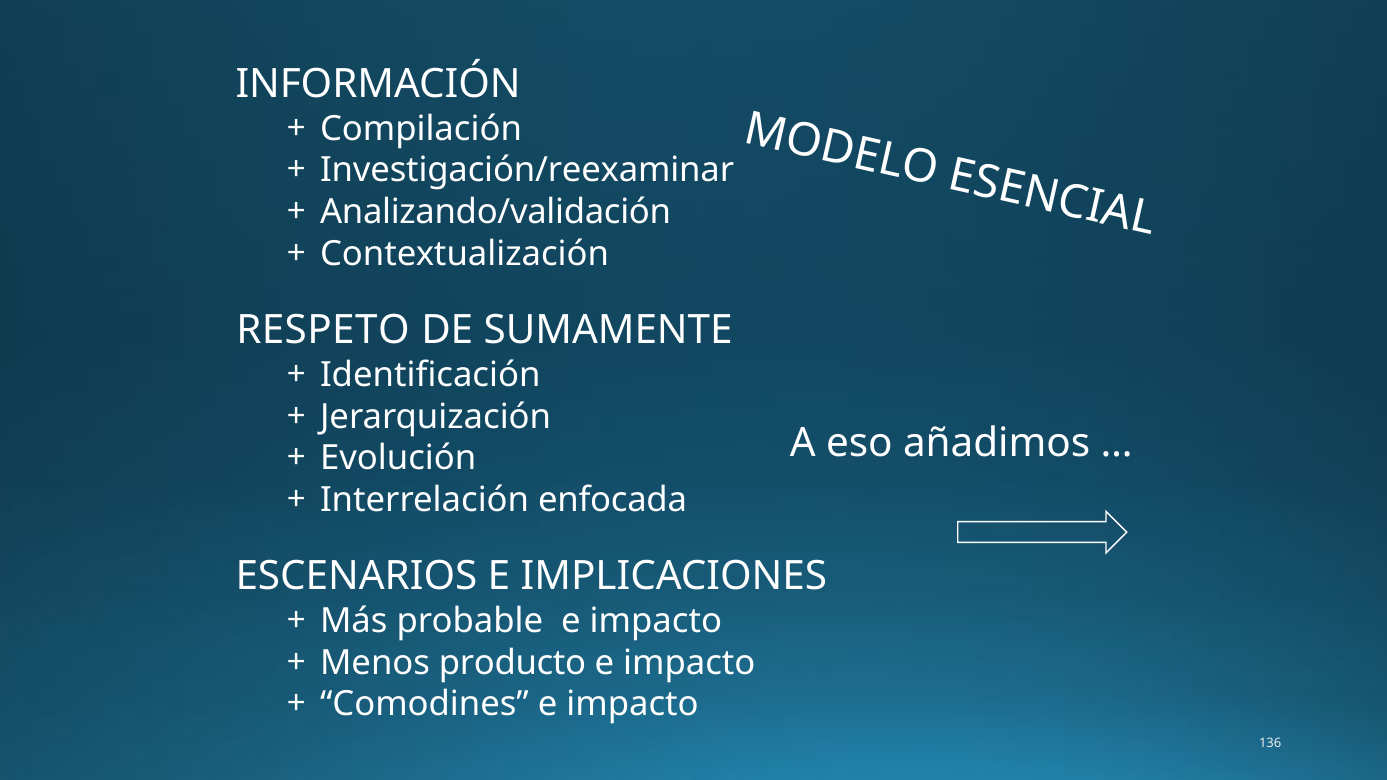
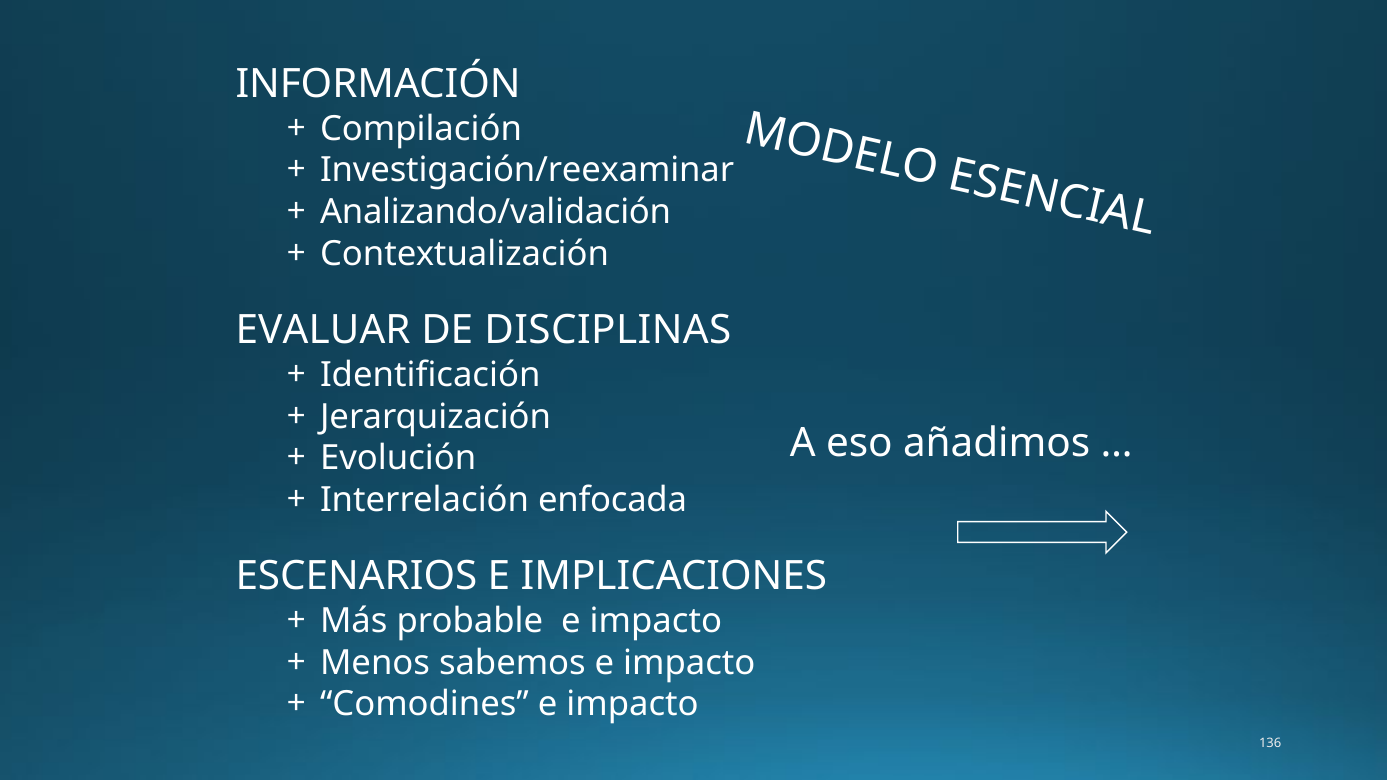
RESPETO: RESPETO -> EVALUAR (323, 330)
SUMAMENTE: SUMAMENTE -> DISCIPLINAS (608, 330)
producto: producto -> sabemos (512, 663)
